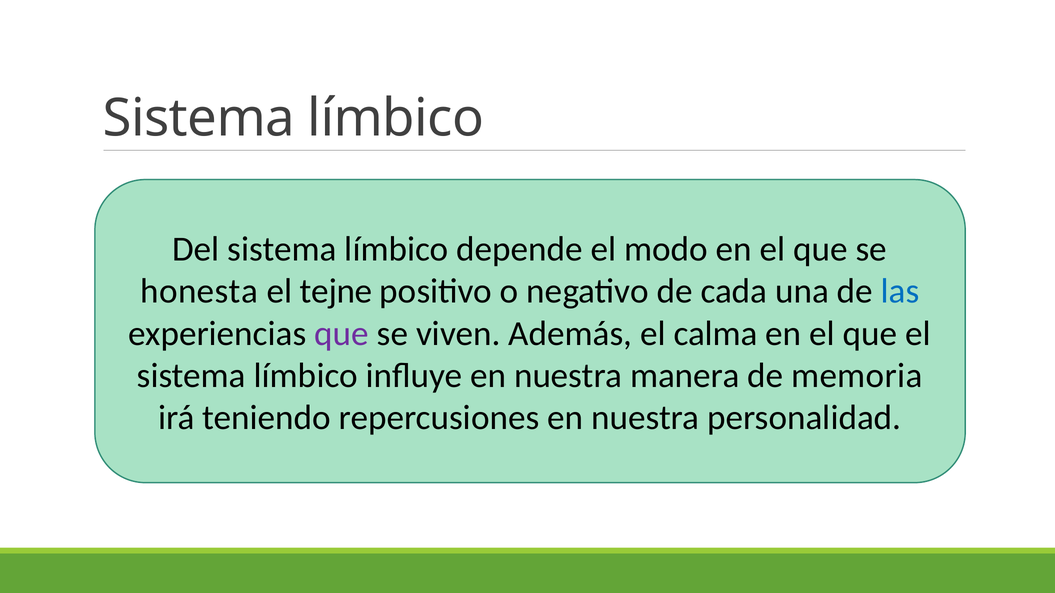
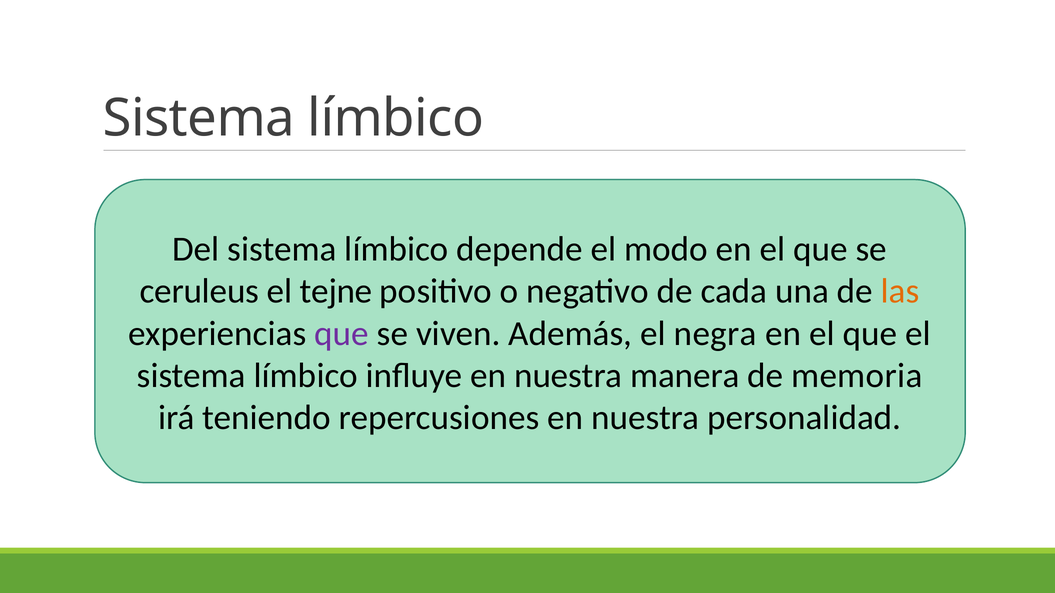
honesta: honesta -> ceruleus (199, 292)
las colour: blue -> orange (900, 292)
calma: calma -> negra (715, 334)
